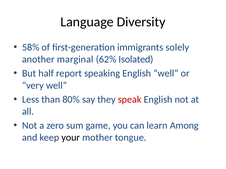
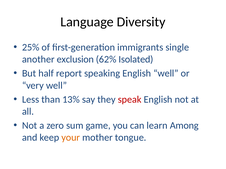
58%: 58% -> 25% (31, 47)
solely: solely -> single (177, 47)
marginal: marginal -> exclusion (75, 59)
80%: 80% -> 13% (71, 100)
your colour: black -> orange (71, 138)
